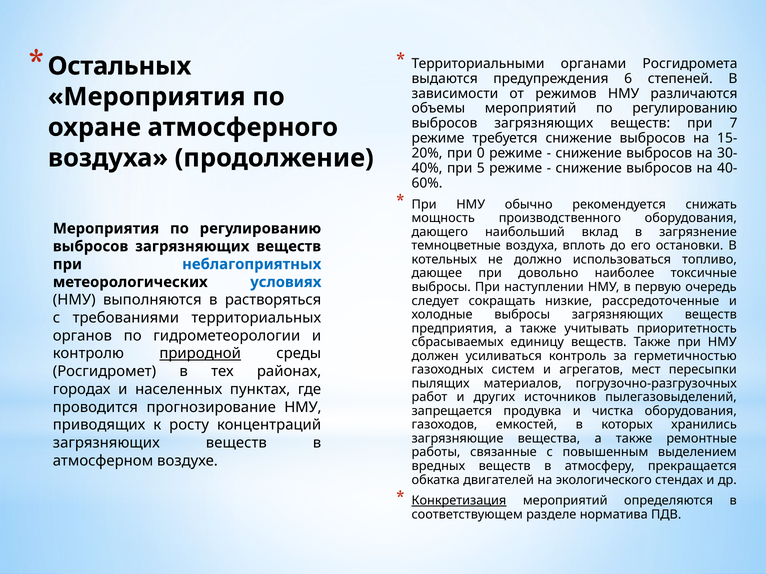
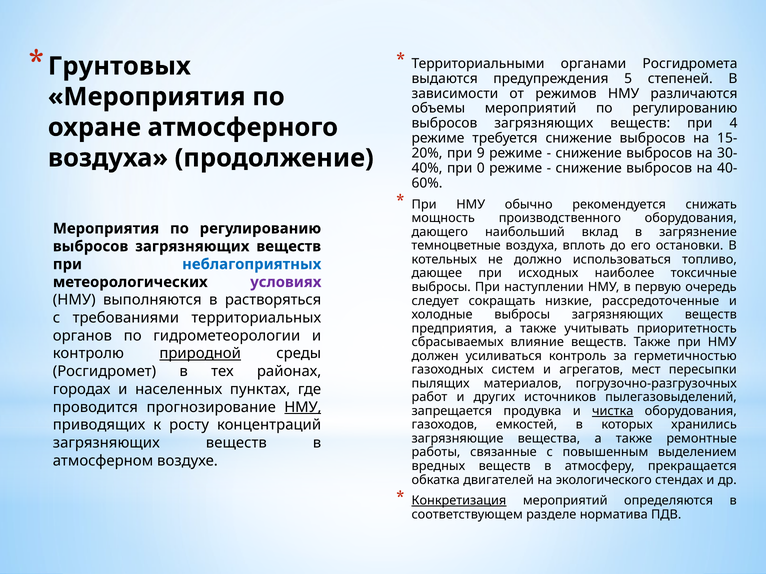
Остальных: Остальных -> Грунтовых (119, 66)
6: 6 -> 5 (628, 79)
7: 7 -> 4 (733, 123)
0: 0 -> 9 (481, 153)
5: 5 -> 0 (481, 168)
довольно: довольно -> исходных (548, 274)
условиях colour: blue -> purple (286, 282)
единицу: единицу -> влияние (537, 342)
НМУ underline: none -> present (303, 408)
чистка underline: none -> present (613, 411)
